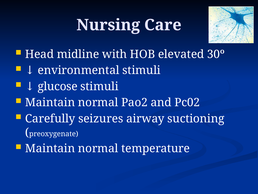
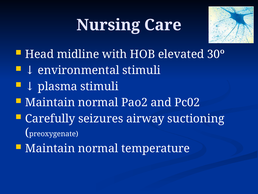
glucose: glucose -> plasma (58, 86)
